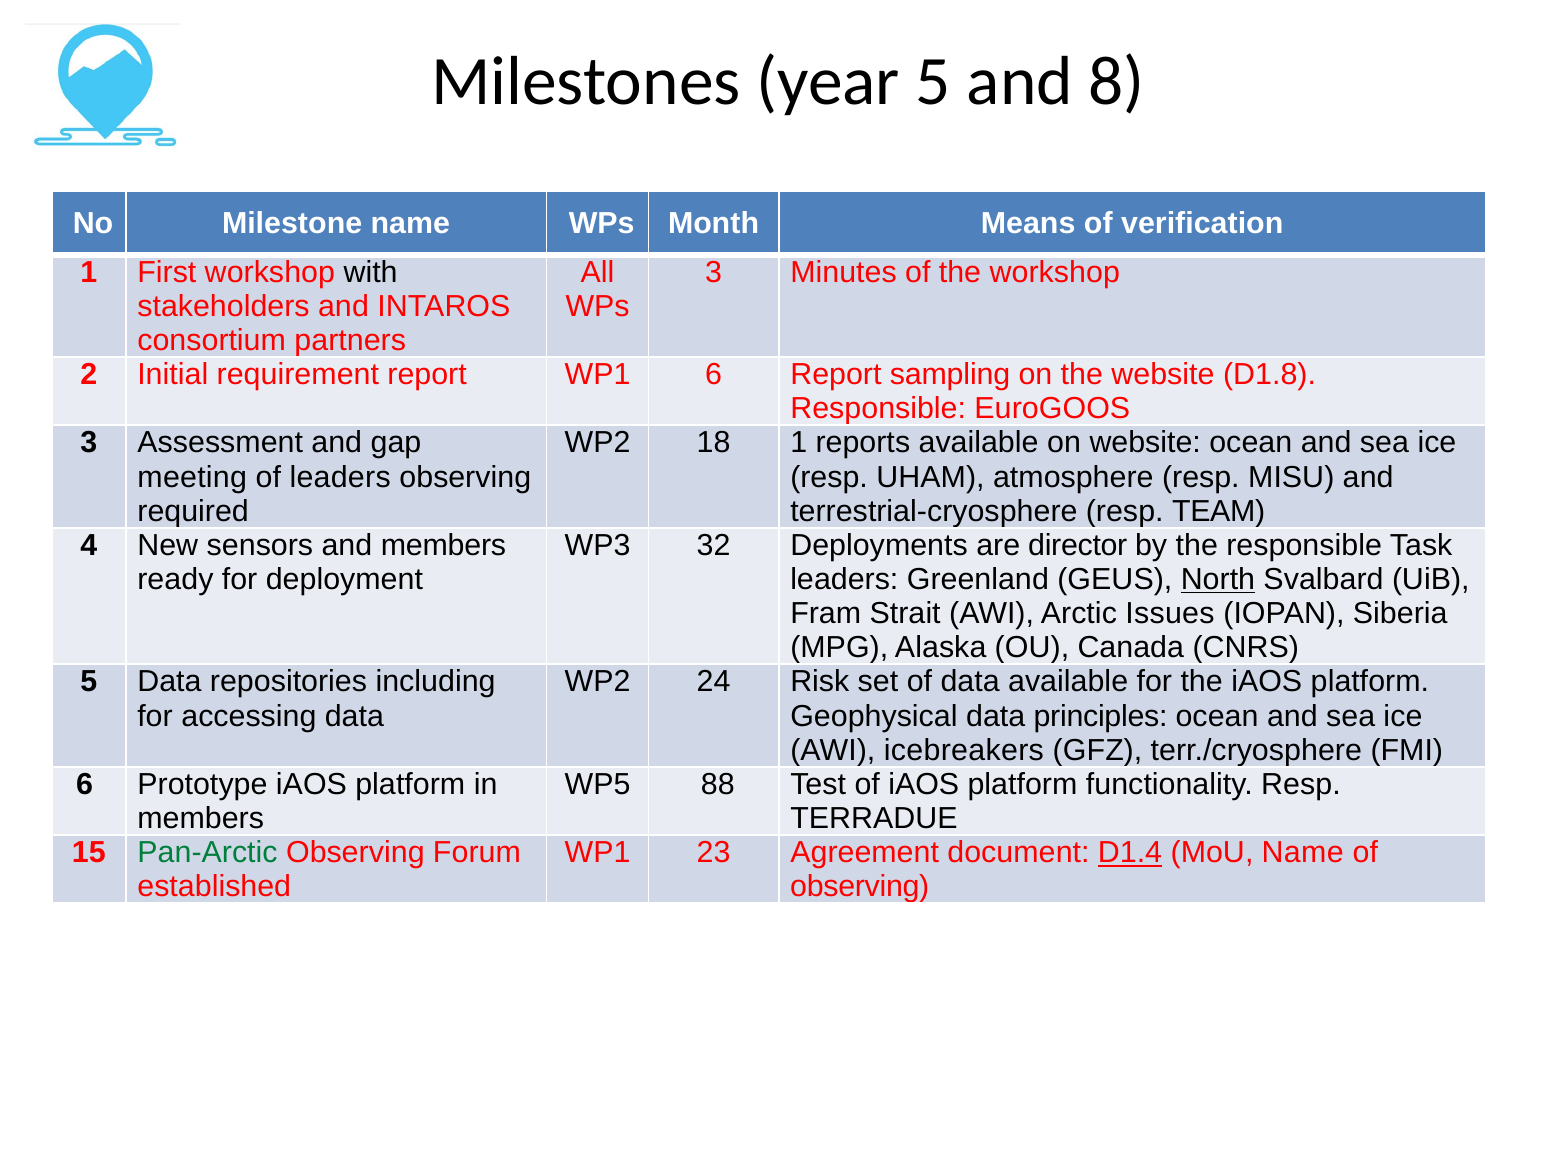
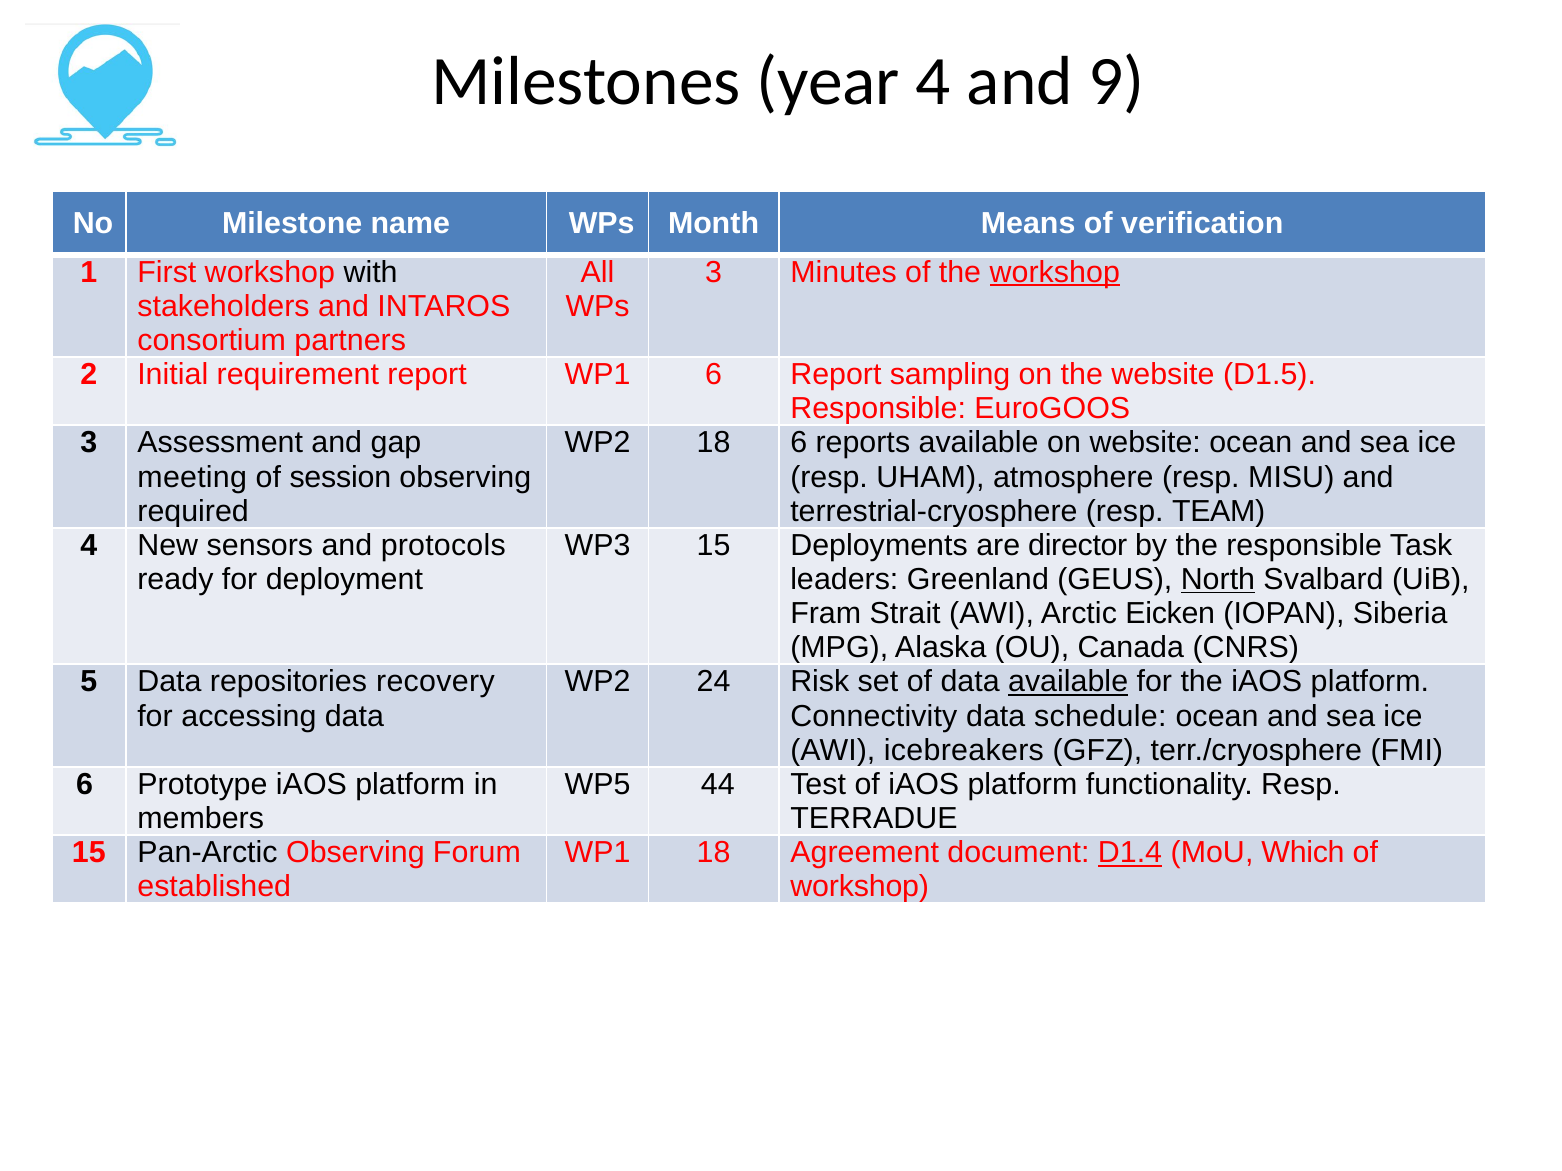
year 5: 5 -> 4 (934, 82)
8: 8 -> 9 (1117, 82)
workshop underline: none -> present (1055, 272)
D1.8: D1.8 -> D1.5 (1270, 375)
18 1: 1 -> 6 (799, 443)
of leaders: leaders -> session (340, 477)
and members: members -> protocols (443, 546)
WP3 32: 32 -> 15 (714, 546)
Issues: Issues -> Eicken (1170, 614)
including: including -> recovery (435, 682)
available underline: none -> present (1068, 682)
Geophysical: Geophysical -> Connectivity (874, 716)
principles: principles -> schedule (1100, 716)
88: 88 -> 44 (718, 785)
Pan-Arctic colour: green -> black (208, 853)
WP1 23: 23 -> 18 (714, 853)
MoU Name: Name -> Which (1303, 853)
observing: observing -> workshop (860, 887)
